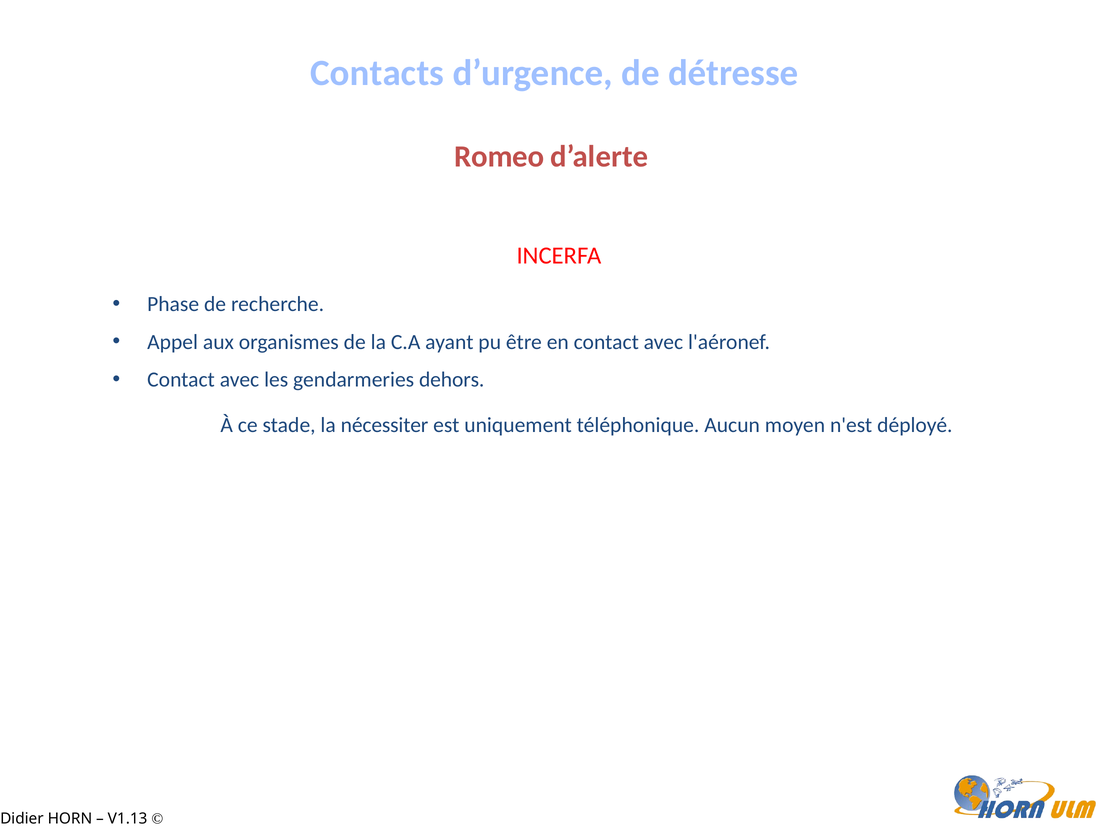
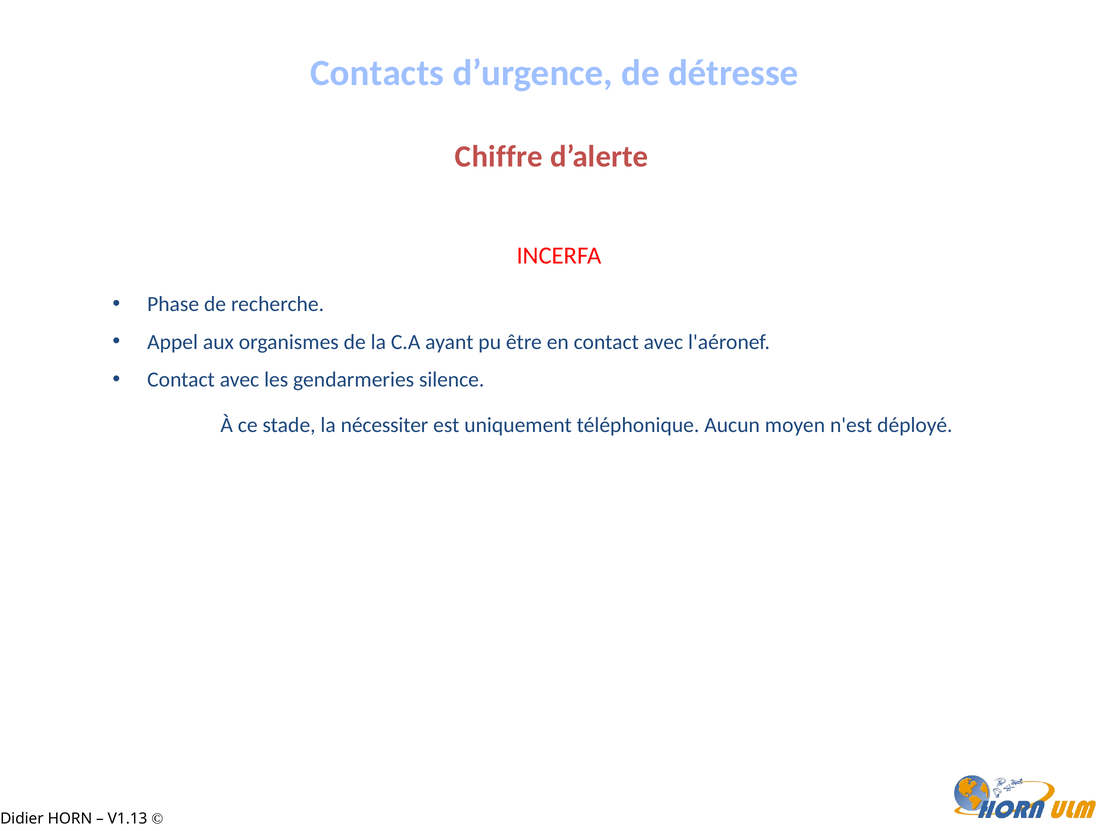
Romeo: Romeo -> Chiffre (499, 157)
dehors: dehors -> silence (452, 380)
